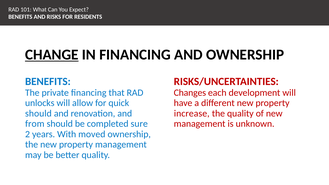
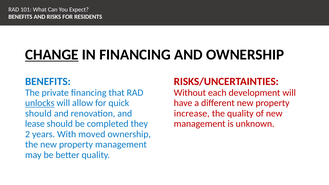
Changes: Changes -> Without (190, 93)
unlocks underline: none -> present (40, 103)
from: from -> lease (35, 124)
sure: sure -> they (139, 124)
